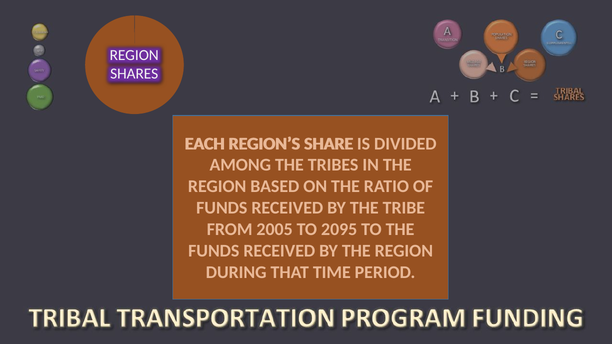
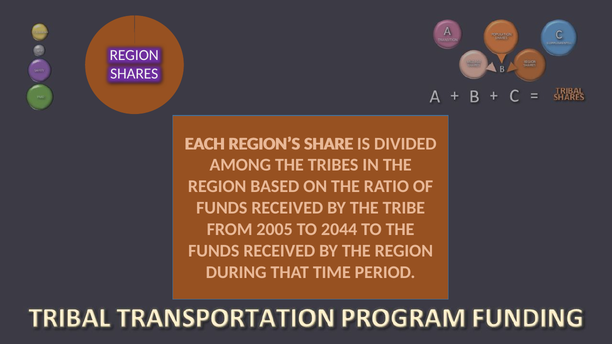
2095: 2095 -> 2044 (339, 229)
